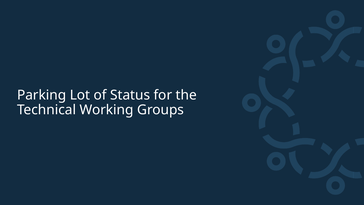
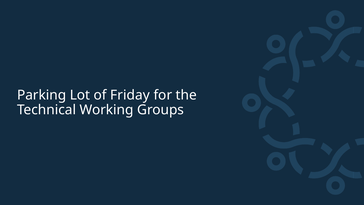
Status: Status -> Friday (130, 95)
